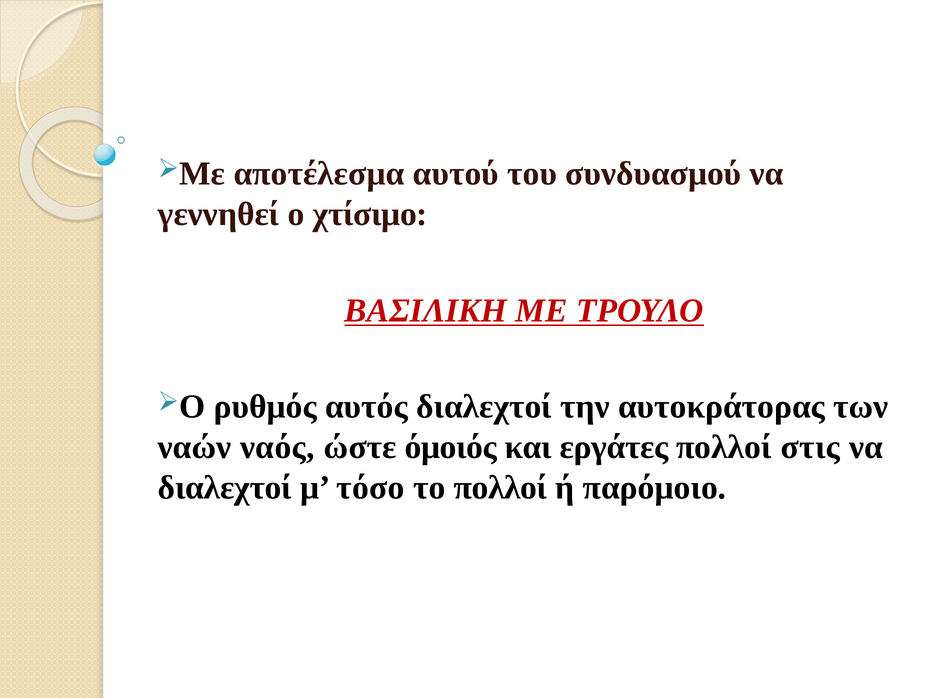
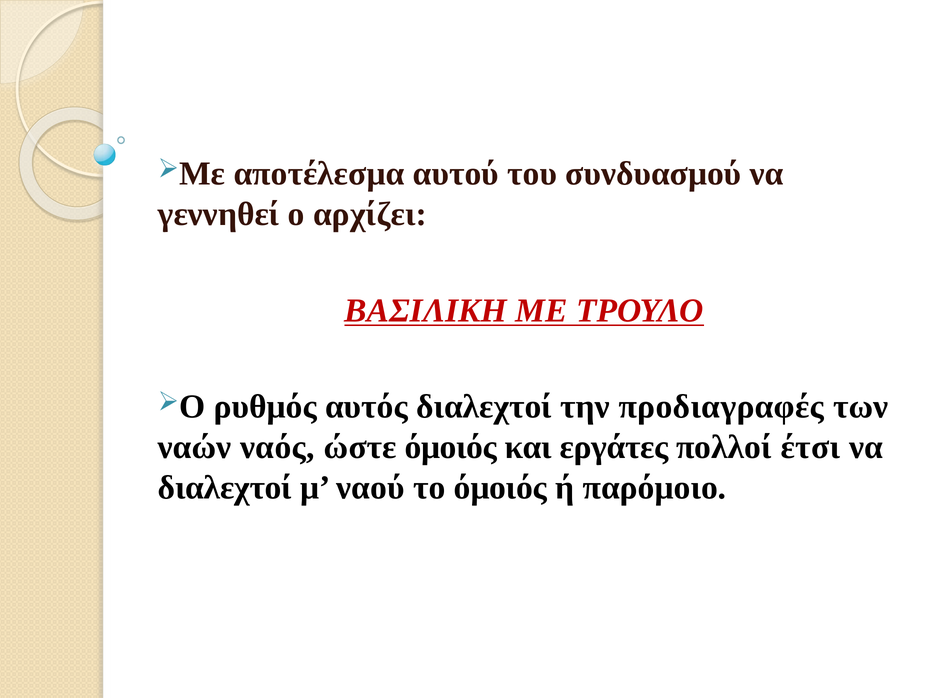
χτίσιμο: χτίσιμο -> αρχίζει (370, 214)
αυτοκράτορας: αυτοκράτορας -> προδιαγραφές (721, 407)
στις: στις -> έτσι (810, 447)
τόσο: τόσο -> ναού (371, 488)
το πολλοί: πολλοί -> όμοιός (500, 488)
